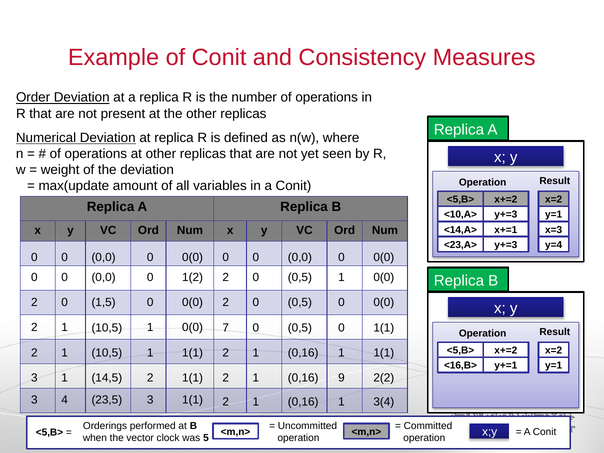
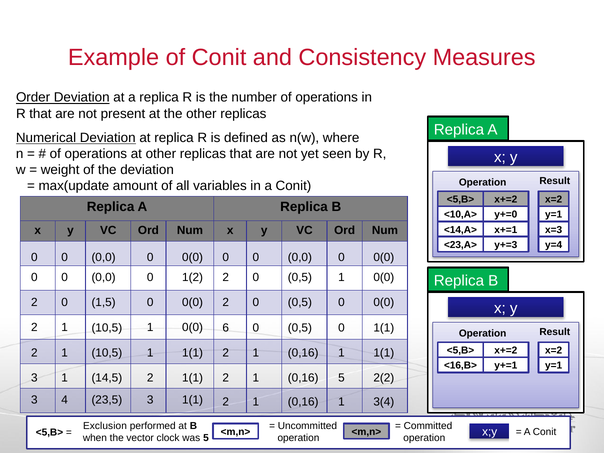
<10,A> y+=3: y+=3 -> y+=0 (506, 215)
7: 7 -> 6 (226, 328)
0,16 9: 9 -> 5 (341, 378)
Orderings: Orderings -> Exclusion (105, 426)
